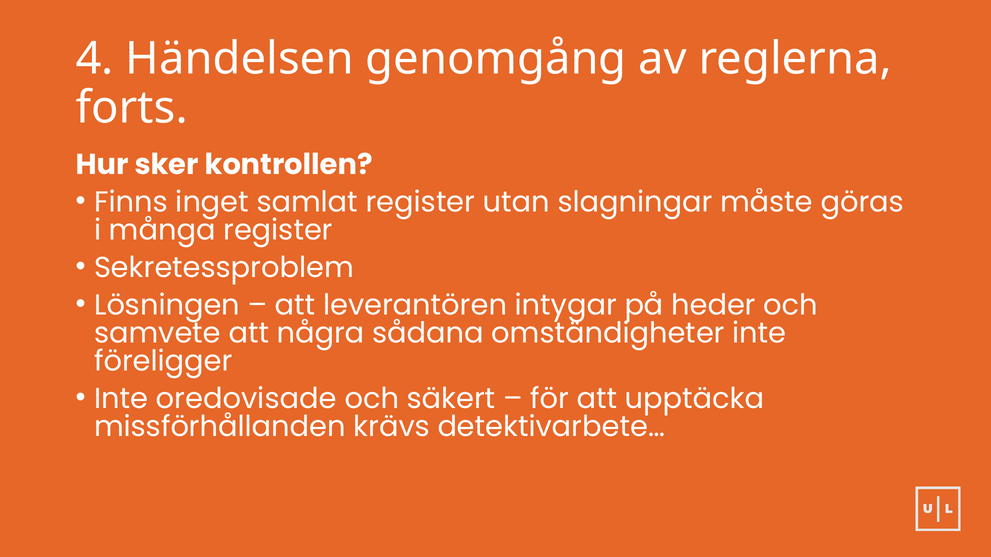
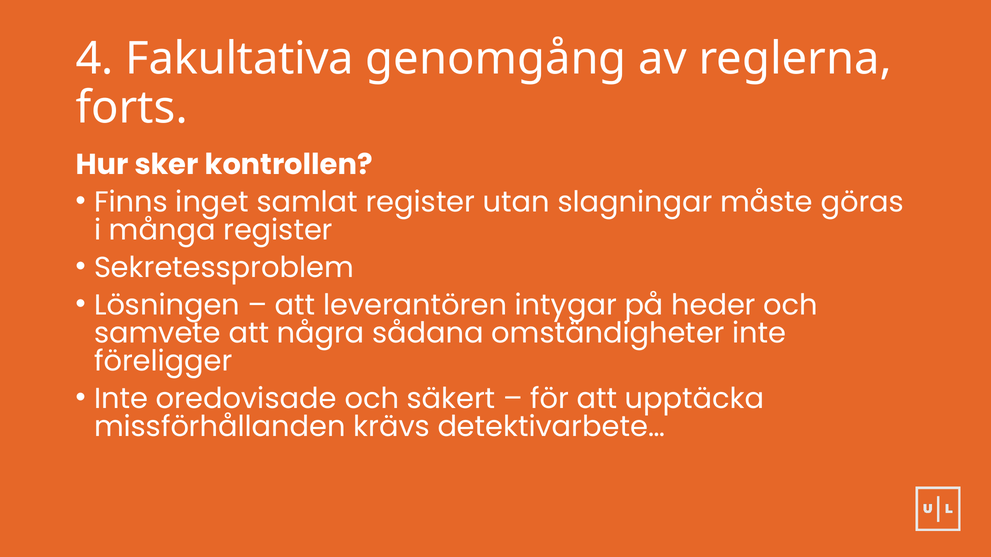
Händelsen: Händelsen -> Fakultativa (240, 59)
